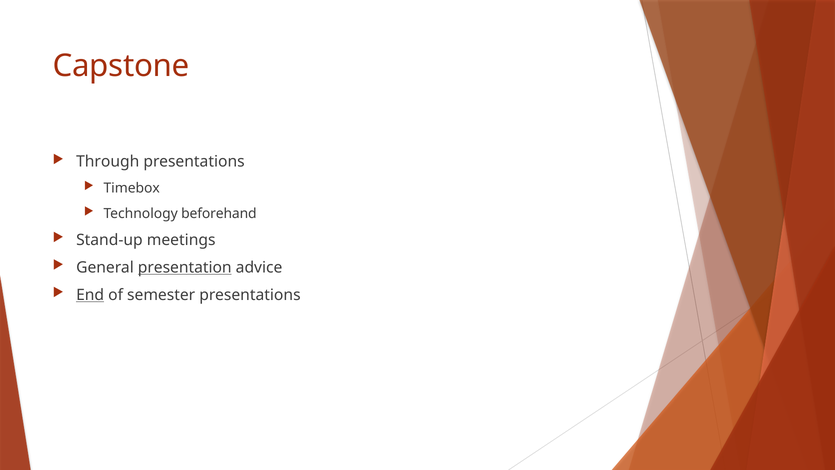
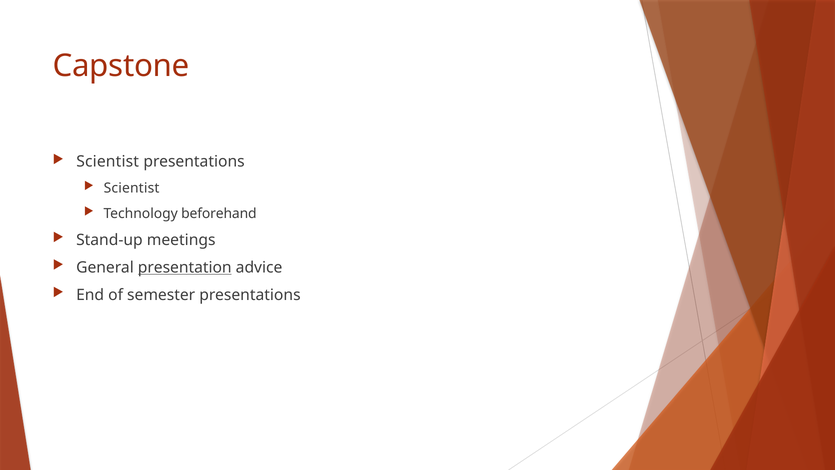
Through: Through -> Scientist (108, 162)
Timebox: Timebox -> Scientist (132, 188)
End underline: present -> none (90, 295)
